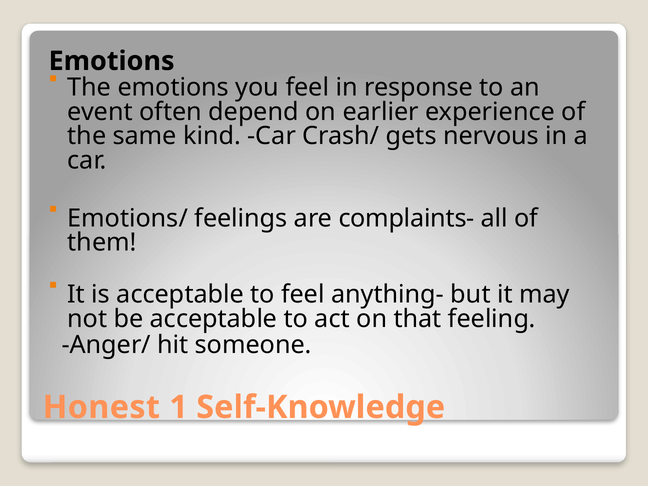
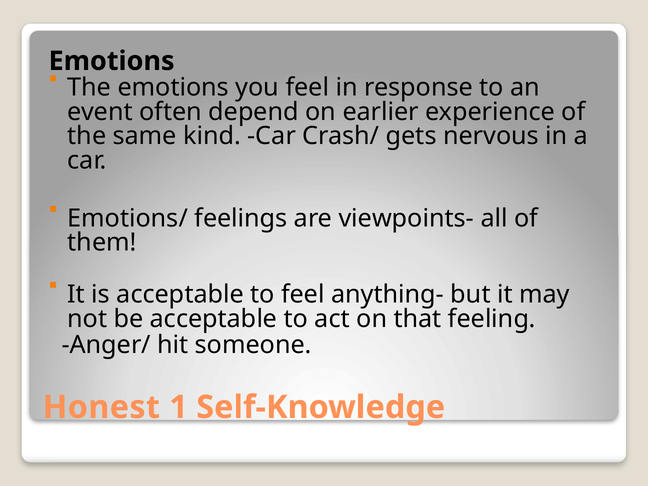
complaints-: complaints- -> viewpoints- (406, 218)
